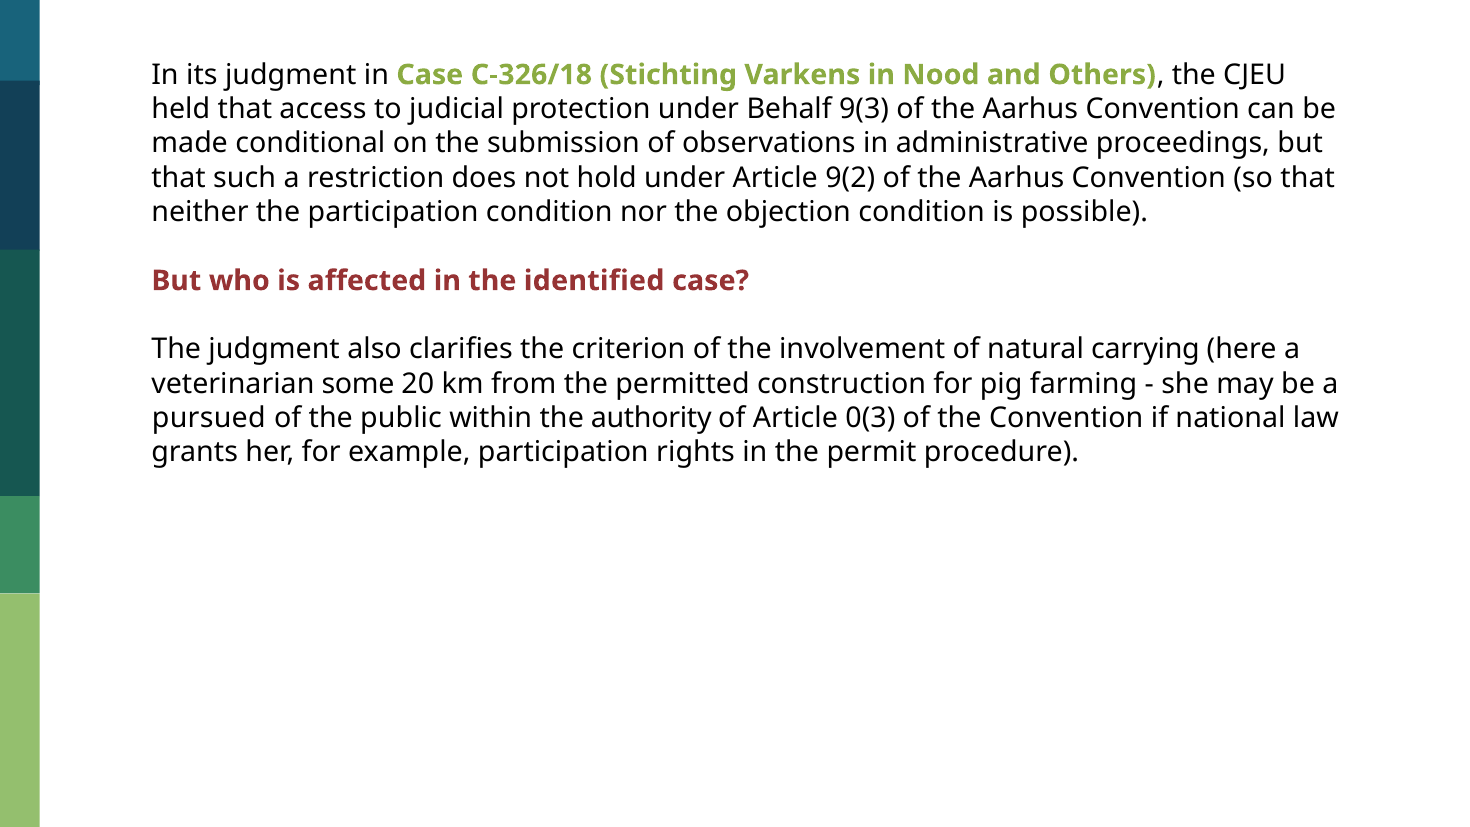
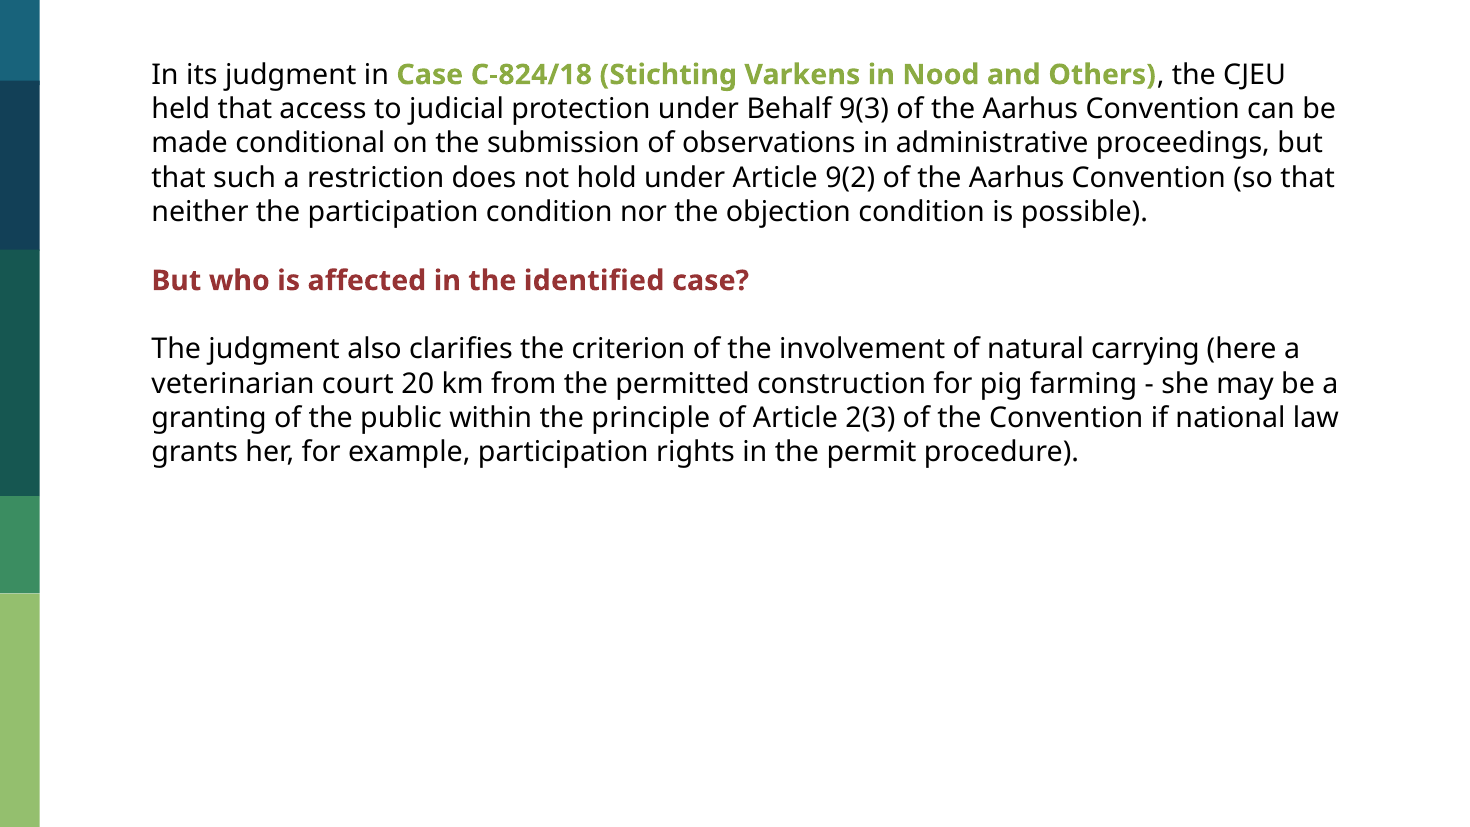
C-326/18: C-326/18 -> C-824/18 (531, 75)
some: some -> court (358, 384)
pursued: pursued -> granting (209, 418)
authority: authority -> principle (651, 418)
0(3: 0(3 -> 2(3 (870, 418)
